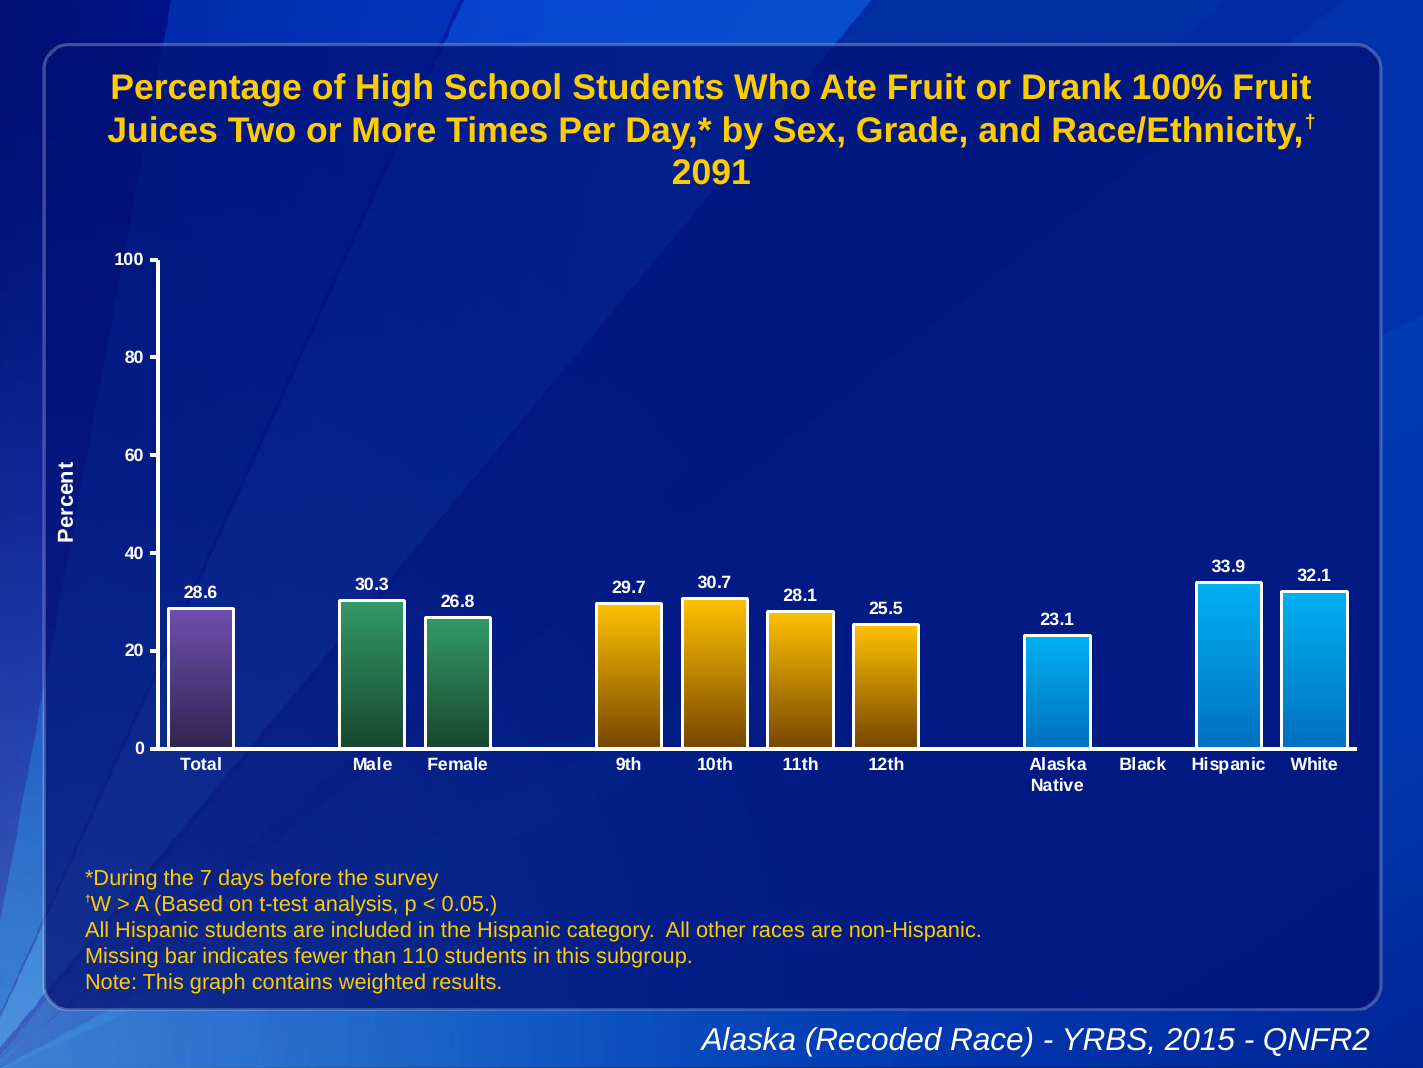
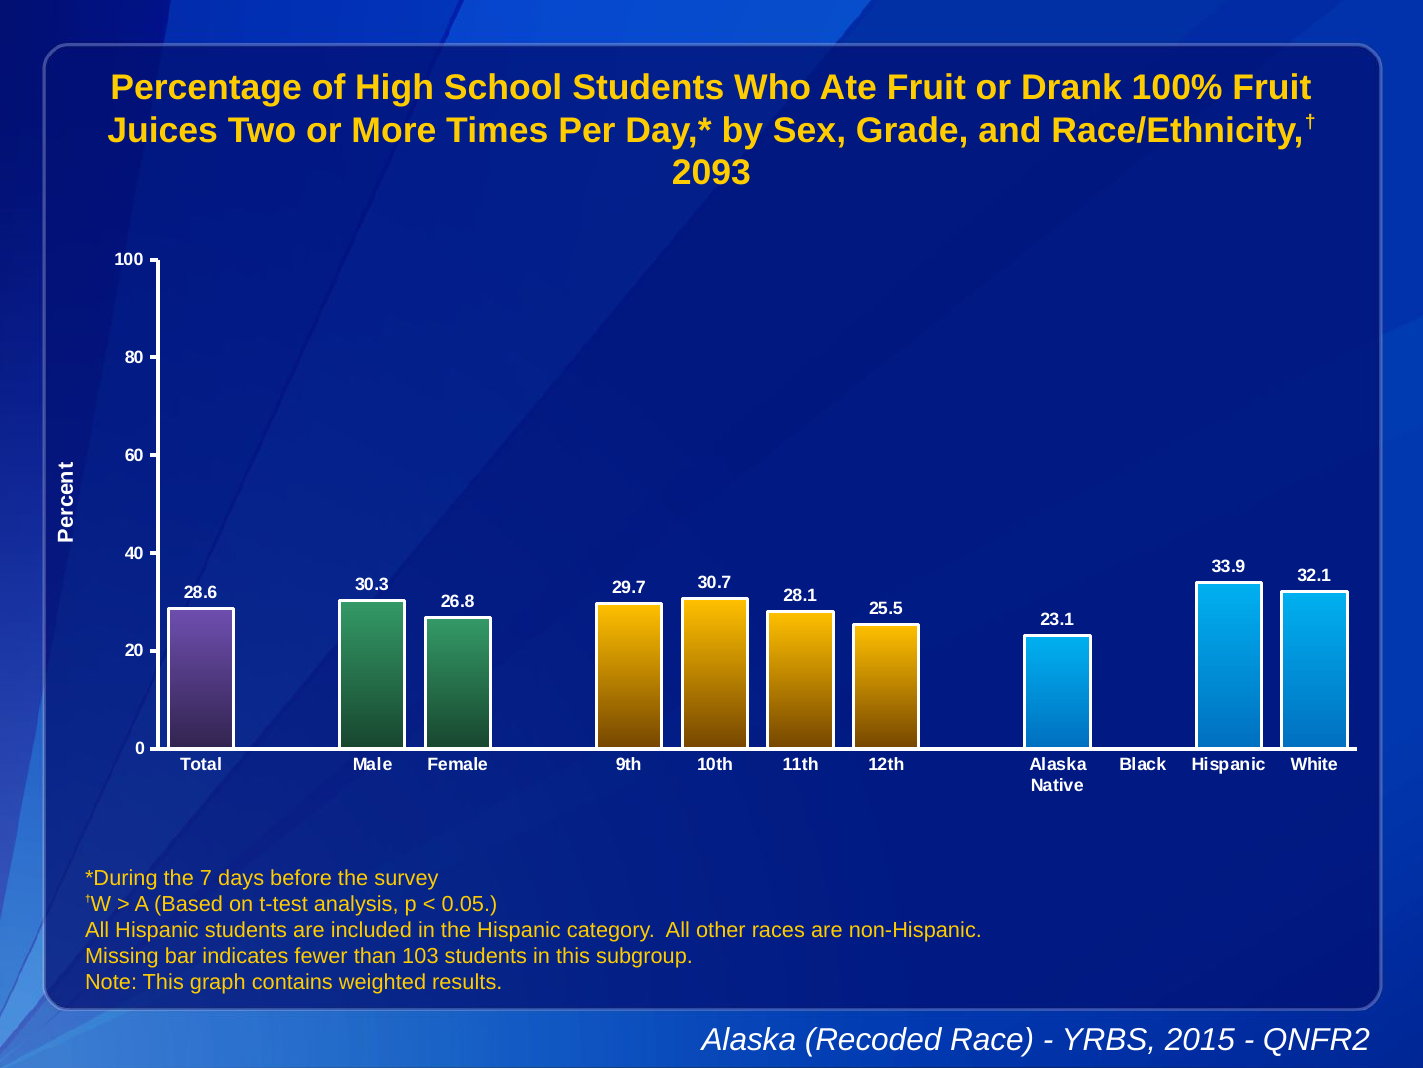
2091: 2091 -> 2093 (711, 173)
110: 110 -> 103 (420, 956)
